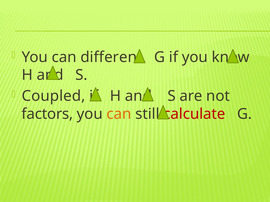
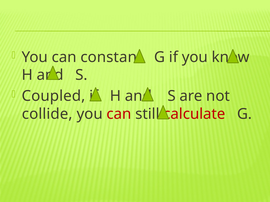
different: different -> constant (111, 57)
factors: factors -> collide (47, 114)
can colour: orange -> red (119, 114)
